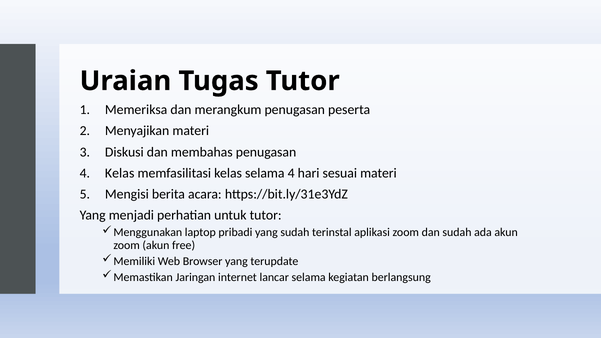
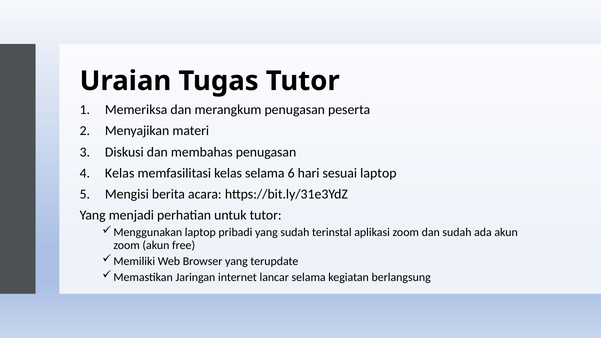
selama 4: 4 -> 6 (291, 173)
sesuai materi: materi -> laptop (378, 173)
